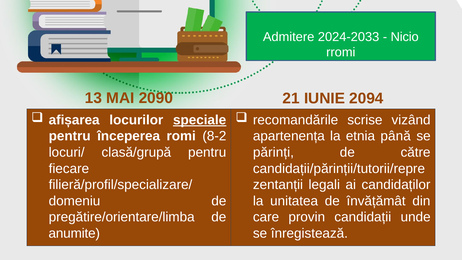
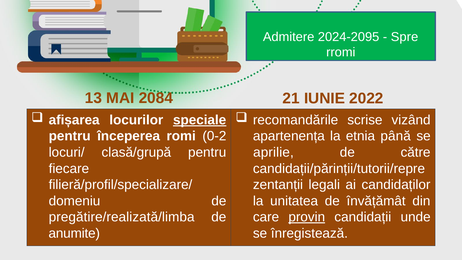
2024-2033: 2024-2033 -> 2024-2095 (349, 37)
Nicio: Nicio -> Spre (405, 37)
2090: 2090 -> 2084 (156, 98)
2094: 2094 -> 2022 (366, 98)
8-2: 8-2 -> 0-2 (214, 136)
părinți: părinți -> aprilie (273, 152)
pregătire/orientare/limba: pregătire/orientare/limba -> pregătire/realizată/limba (122, 217)
provin underline: none -> present (307, 217)
